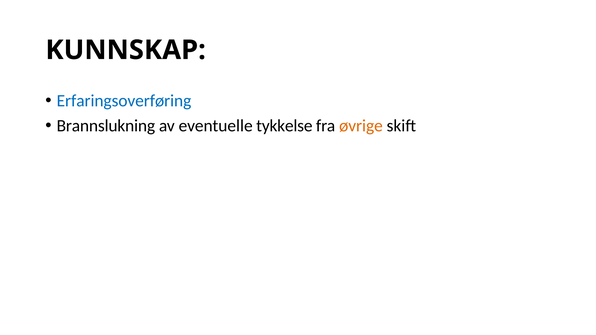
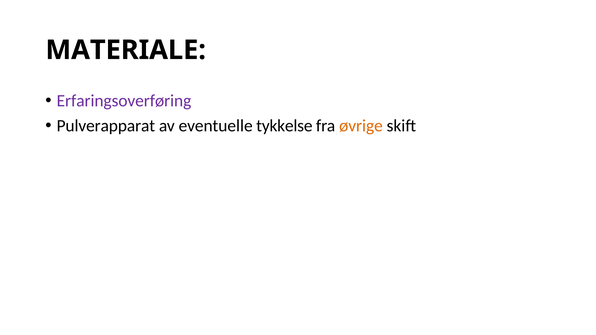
KUNNSKAP: KUNNSKAP -> MATERIALE (126, 50)
Erfaringsoverføring colour: blue -> purple (124, 101)
Brannslukning: Brannslukning -> Pulverapparat (106, 126)
